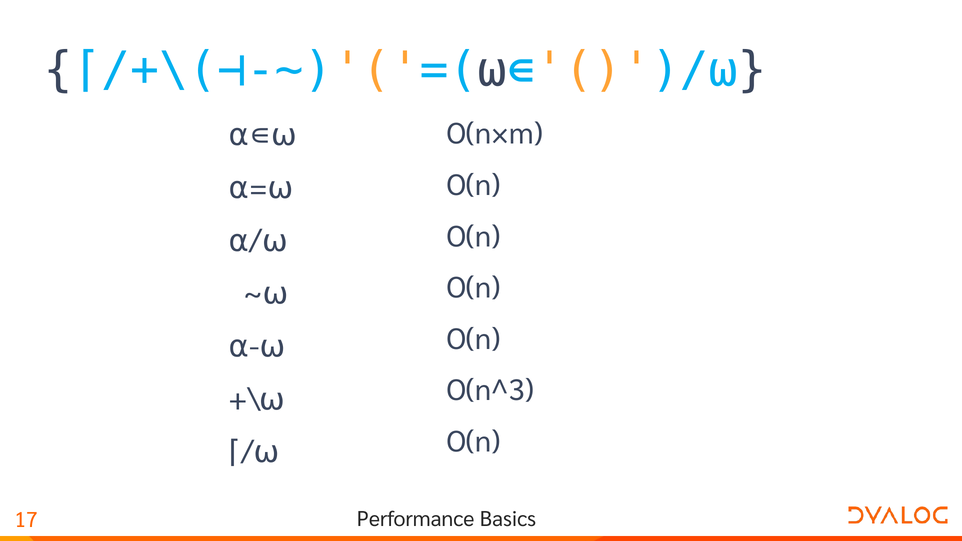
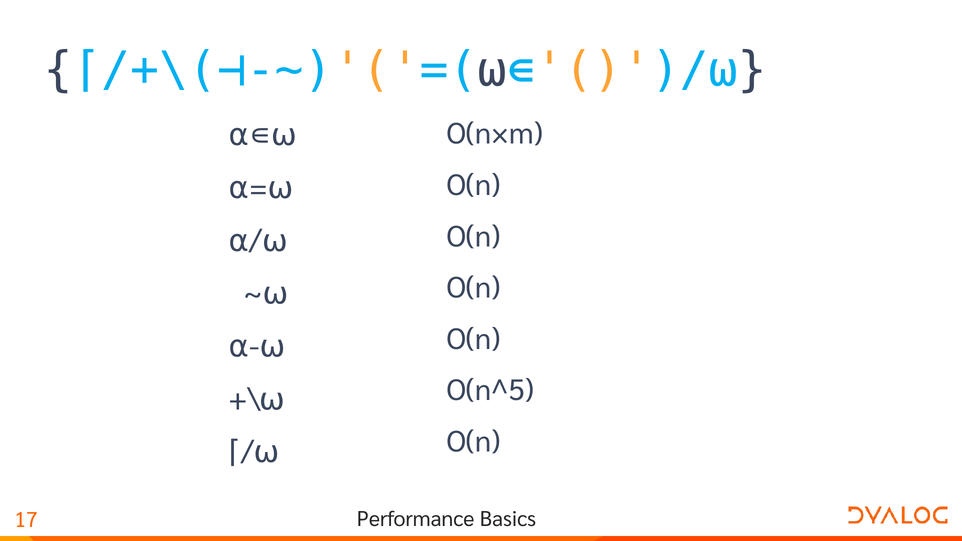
O(n^3: O(n^3 -> O(n^5 (490, 391)
